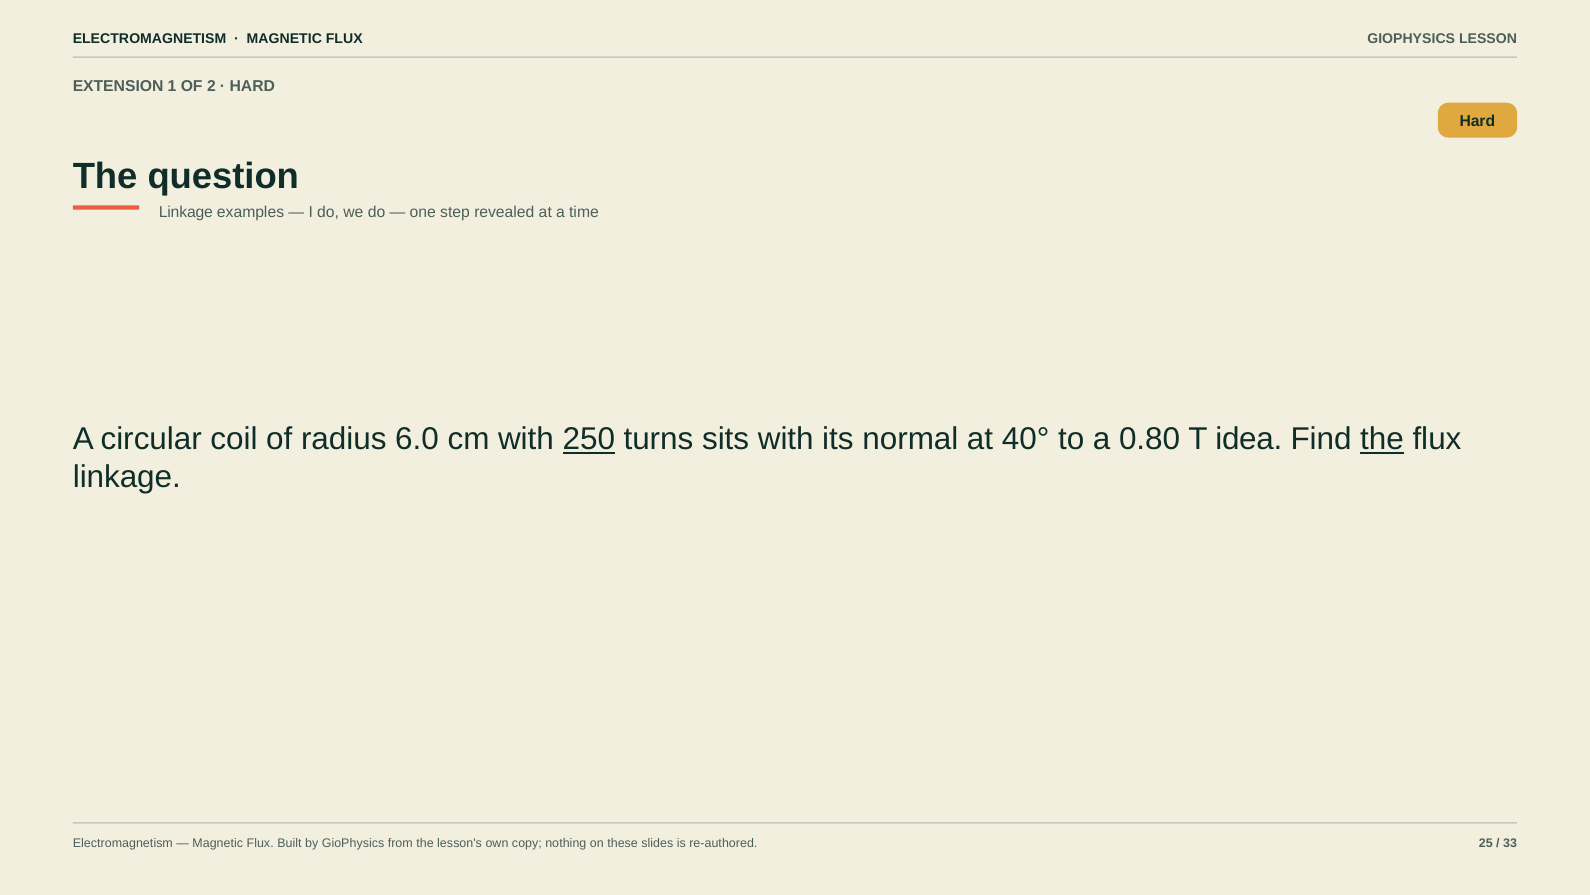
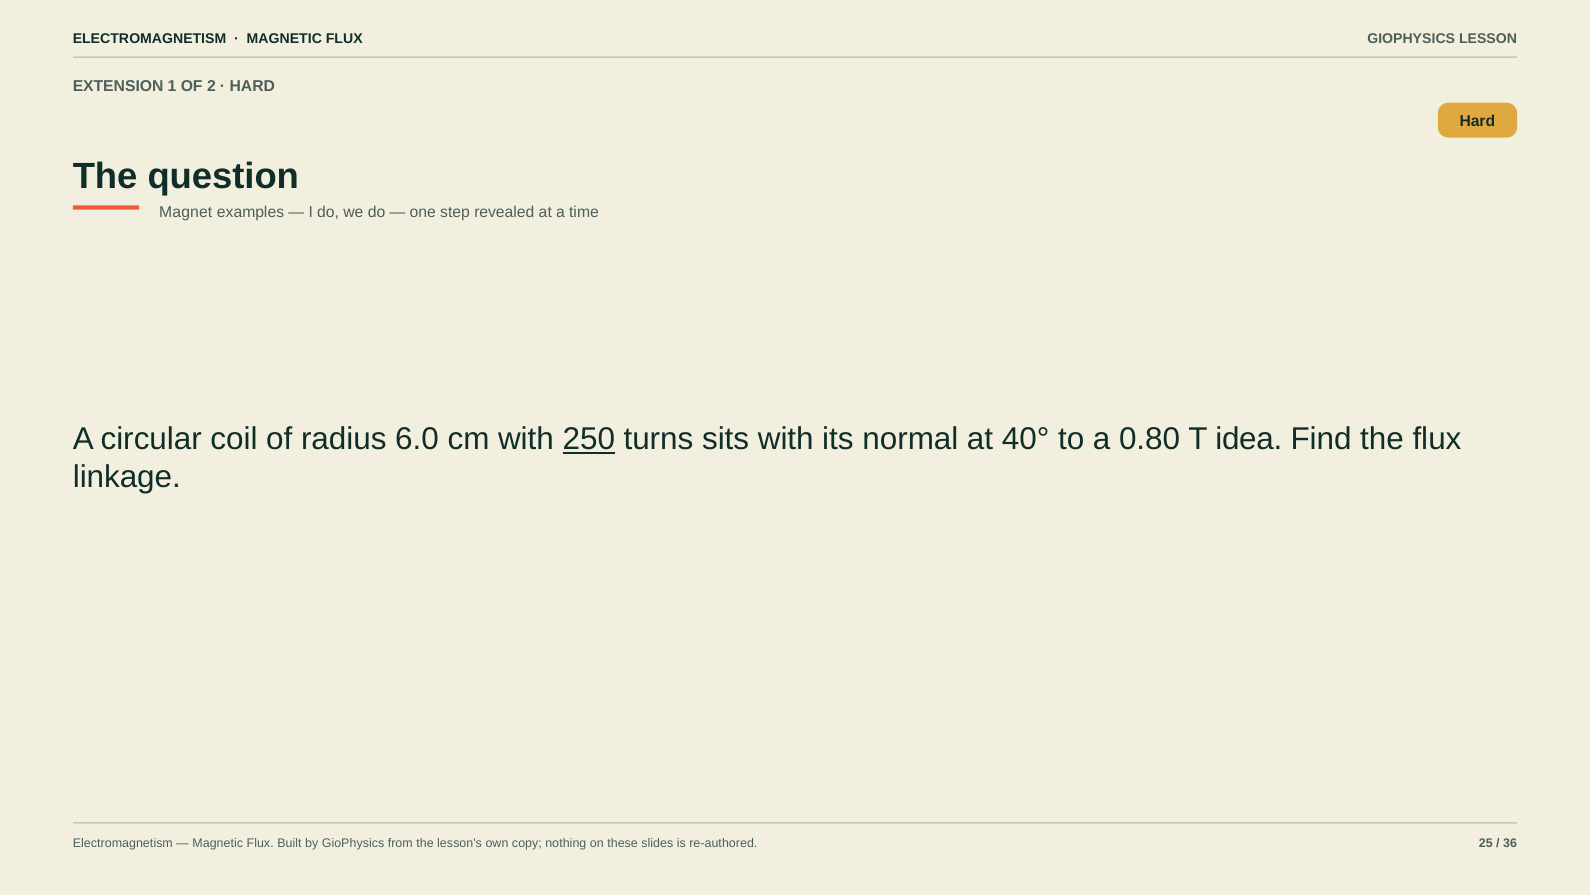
Linkage: Linkage -> Magnet (186, 213)
the underline: present -> none (1382, 439)
33: 33 -> 36 (1510, 843)
